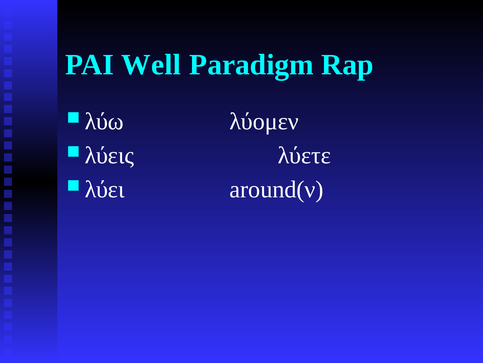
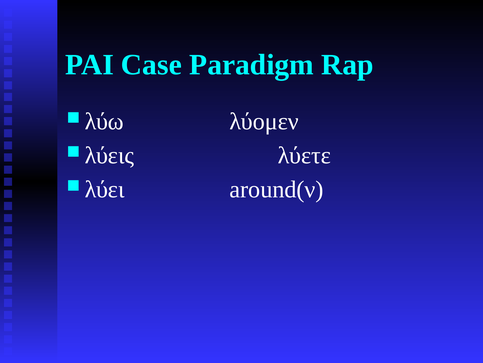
Well: Well -> Case (151, 64)
